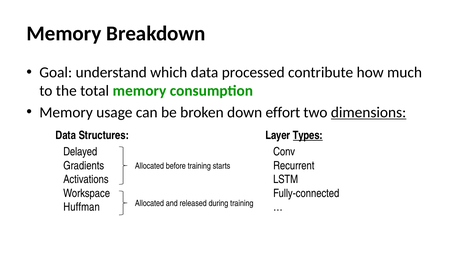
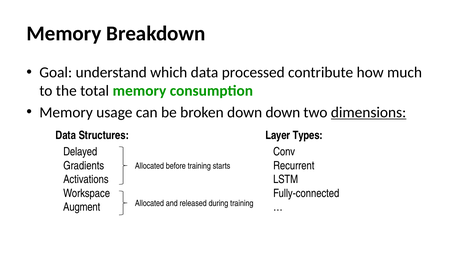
down effort: effort -> down (283, 112)
Types underline: present -> none (308, 135)
Huffman: Huffman -> Augment (82, 207)
